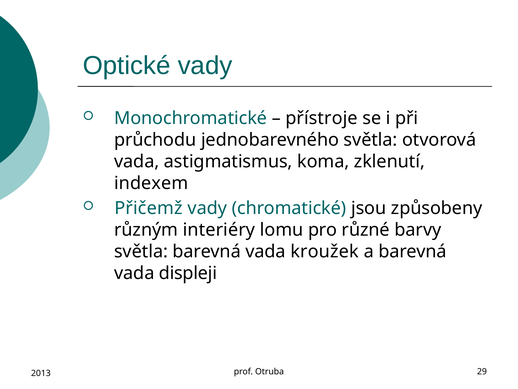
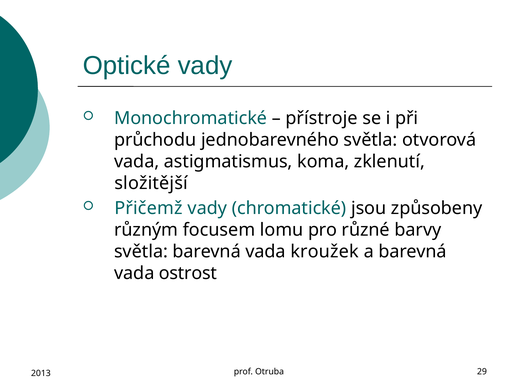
indexem: indexem -> složitější (151, 183)
interiéry: interiéry -> focusem (219, 230)
displeji: displeji -> ostrost (188, 273)
